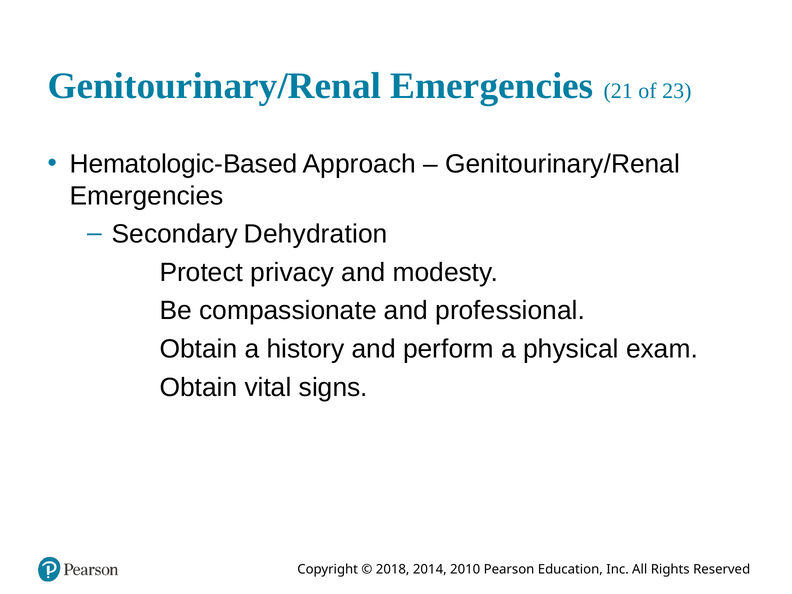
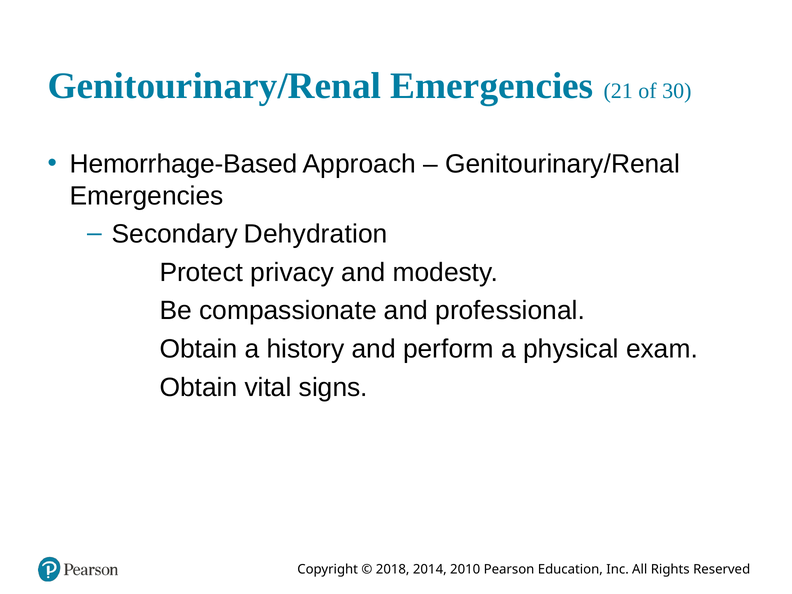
23: 23 -> 30 (677, 91)
Hematologic-Based: Hematologic-Based -> Hemorrhage-Based (183, 164)
